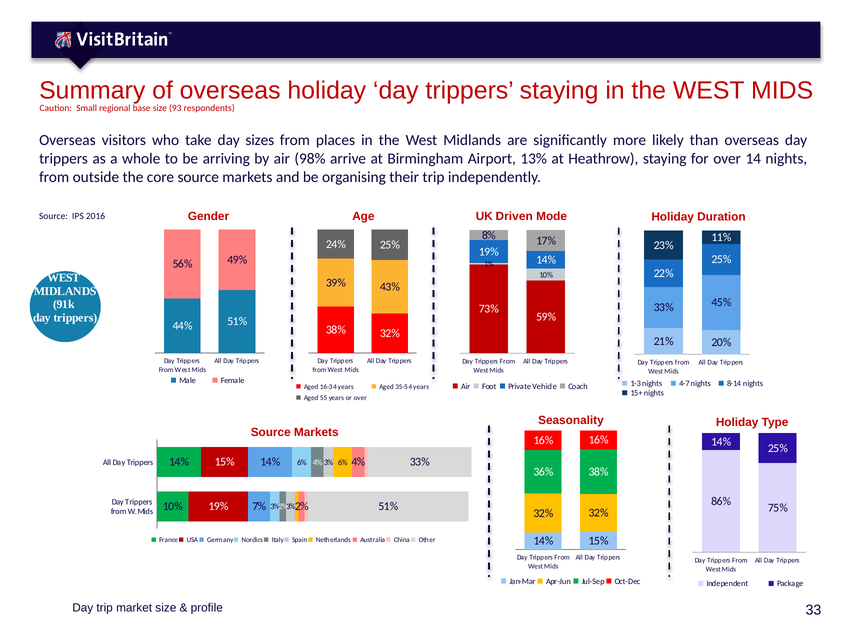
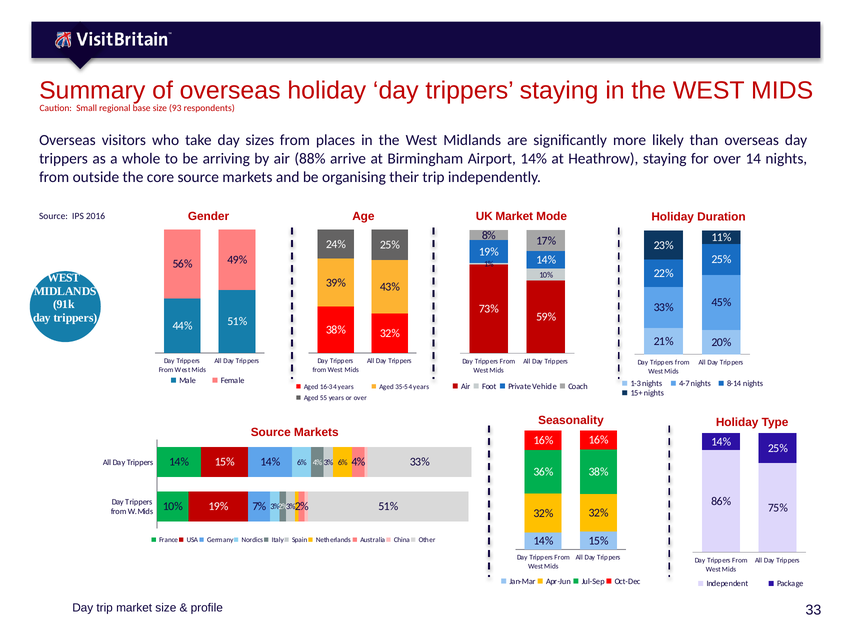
98%: 98% -> 88% (310, 159)
Airport 13%: 13% -> 14% (534, 159)
UK Driven: Driven -> Market (514, 217)
